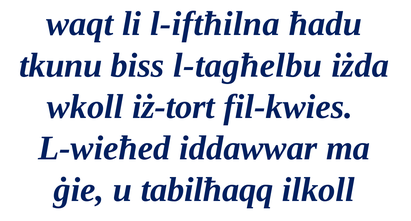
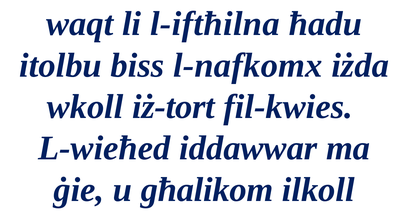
tkunu: tkunu -> itolbu (61, 65)
l-tagħelbu: l-tagħelbu -> l-nafkomx (248, 65)
tabilħaqq: tabilħaqq -> għalikom (207, 190)
